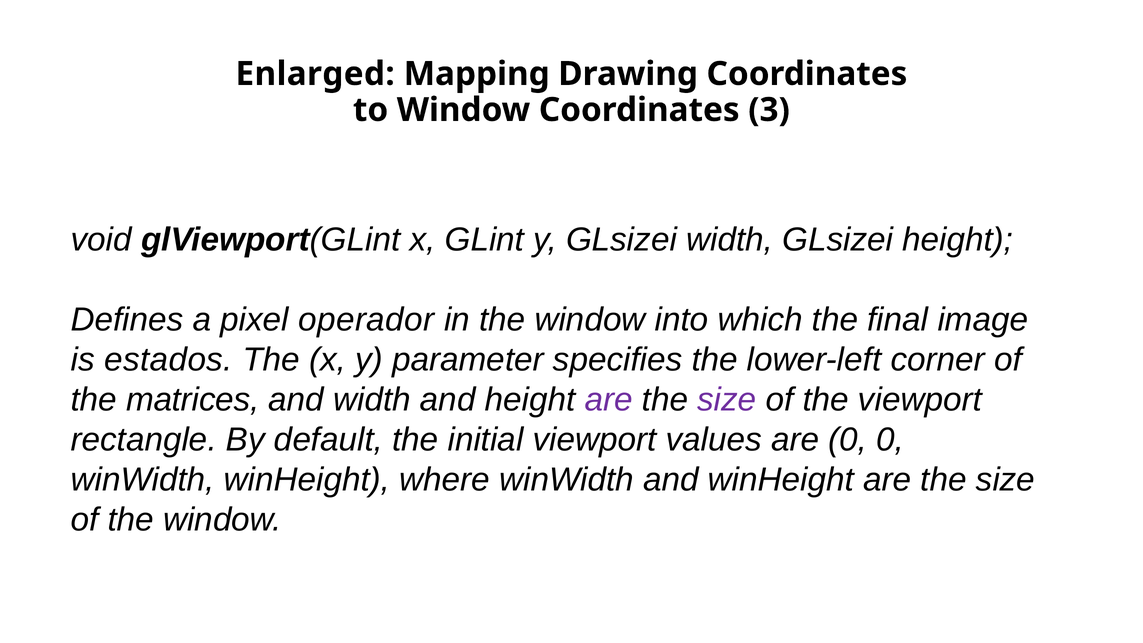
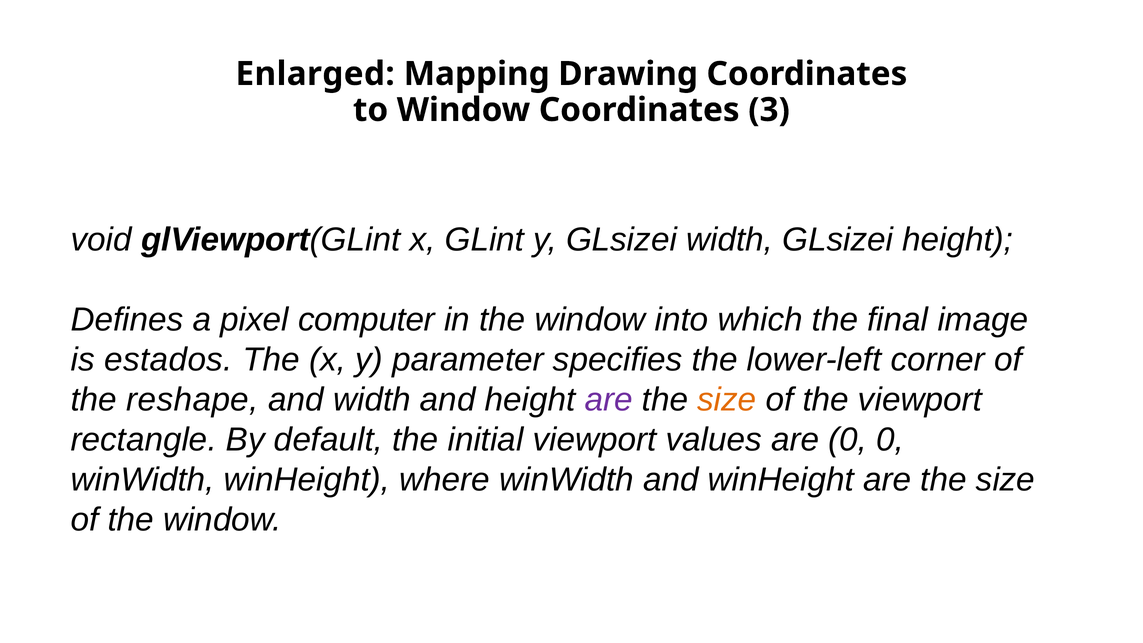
operador: operador -> computer (367, 320)
matrices: matrices -> reshape (193, 400)
size colour: purple -> orange (727, 400)
